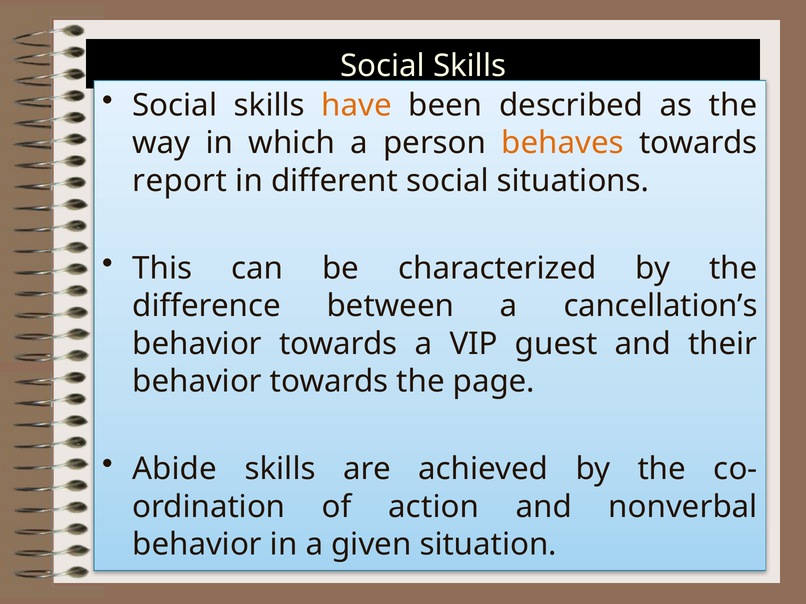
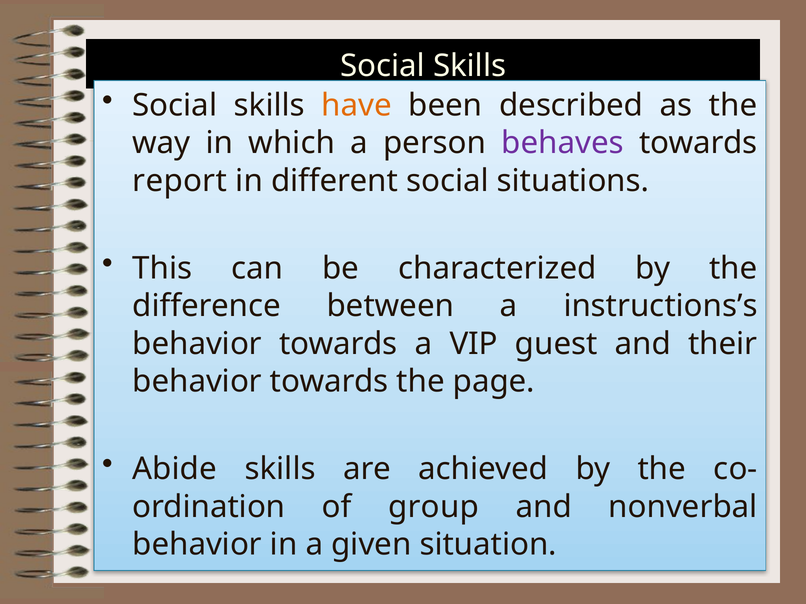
behaves colour: orange -> purple (563, 143)
cancellation’s: cancellation’s -> instructions’s (661, 306)
action: action -> group (434, 507)
